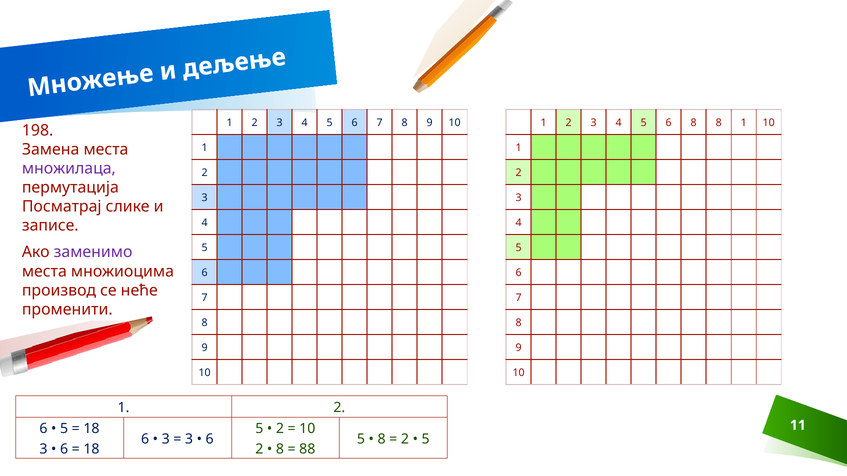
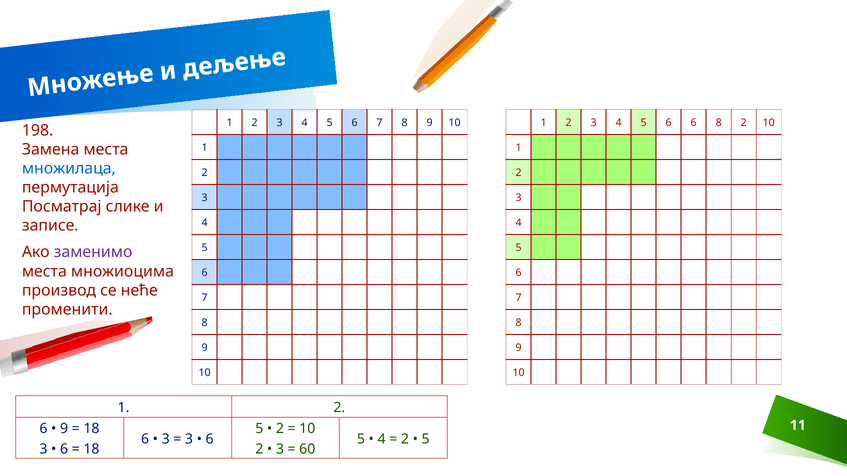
6 8: 8 -> 6 (694, 123)
8 1: 1 -> 2 (744, 123)
множилаца colour: purple -> blue (69, 169)
5: 5 -> 9 (64, 429)
8: 8 -> 4 (382, 439)
8: 8 -> 3 (280, 450)
88: 88 -> 60 (307, 450)
